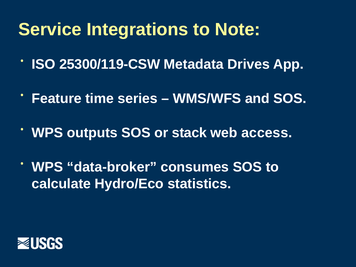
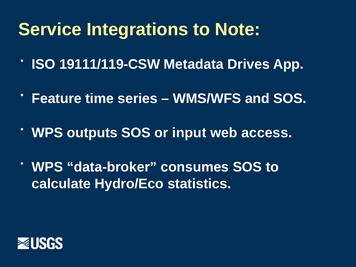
25300/119-CSW: 25300/119-CSW -> 19111/119-CSW (110, 64)
stack: stack -> input (189, 133)
